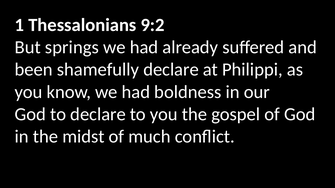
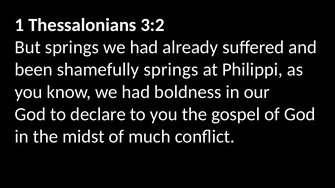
9:2: 9:2 -> 3:2 (153, 25)
shamefully declare: declare -> springs (171, 70)
